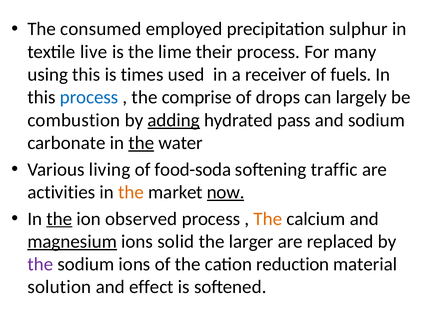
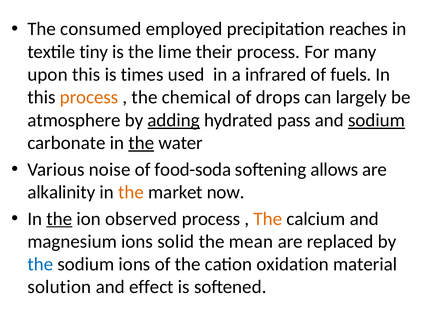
sulphur: sulphur -> reaches (359, 29)
live: live -> tiny (94, 52)
using: using -> upon (48, 75)
receiver: receiver -> infrared (276, 75)
process colour: blue -> orange (89, 97)
comprise: comprise -> chemical (196, 97)
combustion: combustion -> atmosphere (74, 120)
sodium underline: none -> present (377, 120)
living: living -> noise (110, 170)
traffic: traffic -> allows (334, 170)
activities: activities -> alkalinity (61, 192)
now underline: present -> none (226, 192)
magnesium underline: present -> none (72, 242)
larger: larger -> mean (251, 242)
the colour: purple -> blue (40, 264)
reduction: reduction -> oxidation (293, 264)
